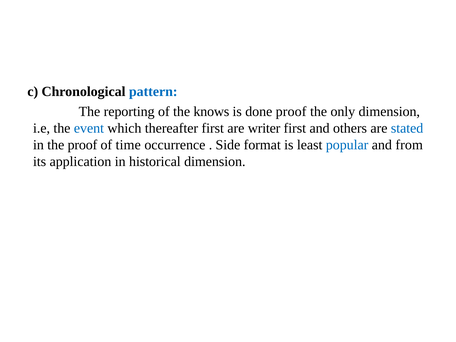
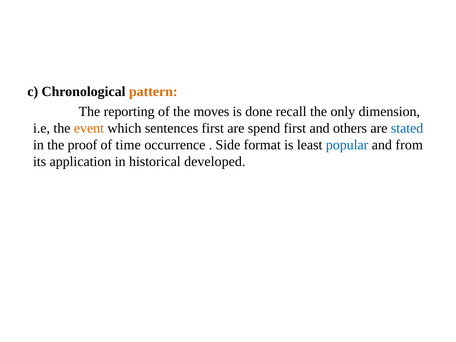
pattern colour: blue -> orange (153, 91)
knows: knows -> moves (211, 111)
done proof: proof -> recall (291, 111)
event colour: blue -> orange (89, 128)
thereafter: thereafter -> sentences (171, 128)
writer: writer -> spend (264, 128)
historical dimension: dimension -> developed (215, 162)
